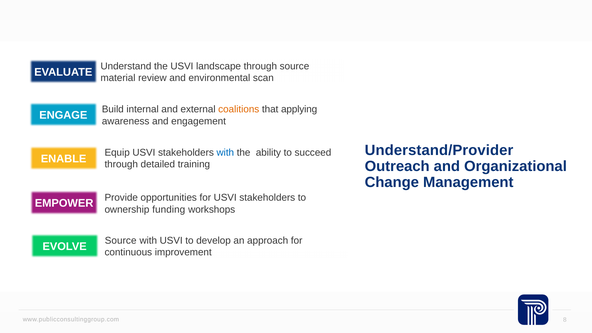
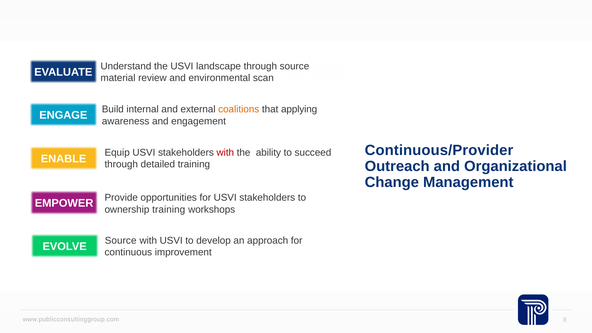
Understand/Provider: Understand/Provider -> Continuous/Provider (439, 150)
with colour: blue -> red (225, 153)
ownership funding: funding -> training (169, 210)
